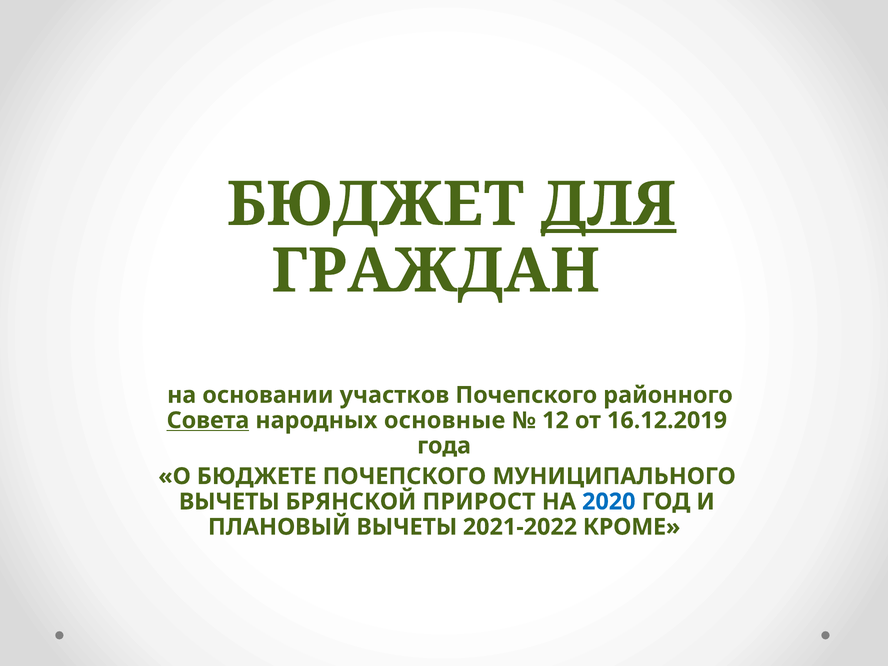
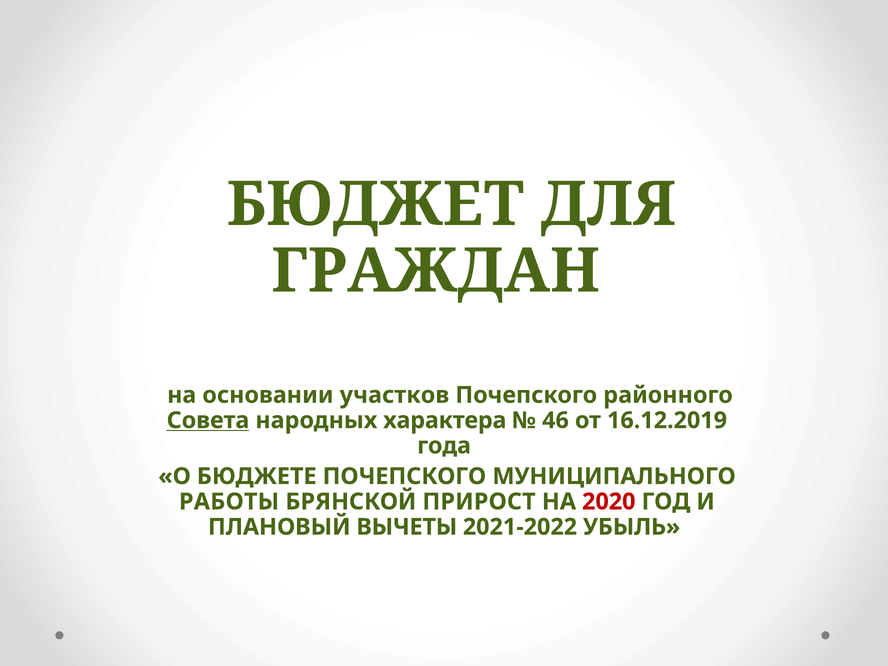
ДЛЯ underline: present -> none (609, 205)
основные: основные -> характера (445, 420)
12: 12 -> 46 (555, 420)
ВЫЧЕТЫ: ВЫЧЕТЫ -> РАБОТЫ (229, 502)
2020 colour: blue -> red (609, 502)
КРОМЕ: КРОМЕ -> УБЫЛЬ (632, 527)
